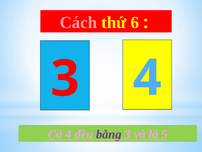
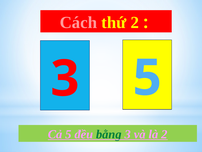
thứ 6: 6 -> 2 (135, 22)
3 4: 4 -> 5 (147, 78)
Cả 4: 4 -> 5 (68, 134)
bằng colour: purple -> green (109, 134)
là 5: 5 -> 2 (164, 134)
